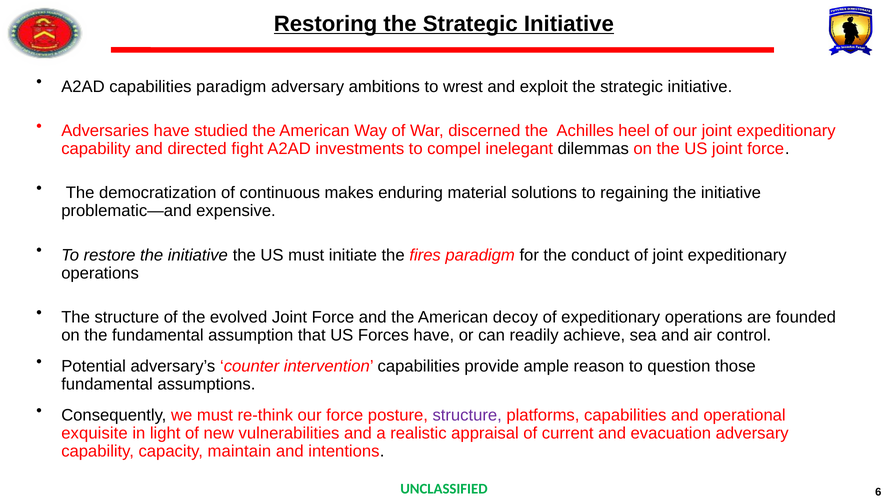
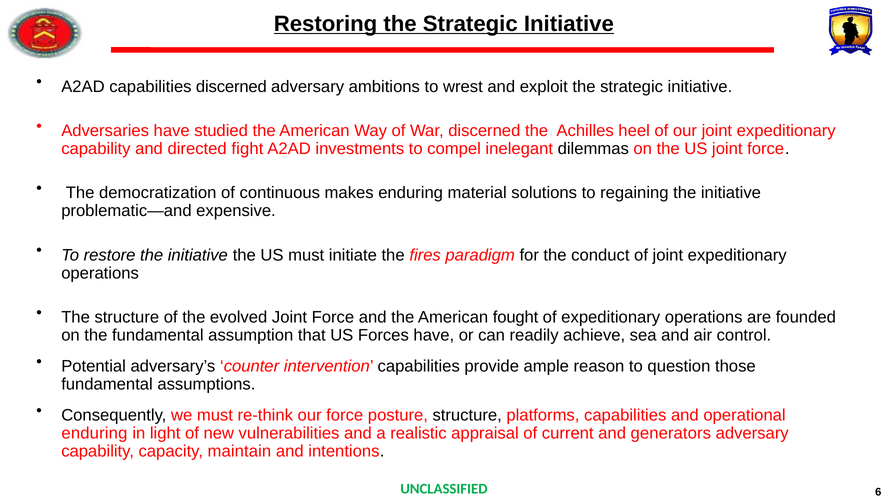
capabilities paradigm: paradigm -> discerned (231, 87)
decoy: decoy -> fought (516, 318)
structure colour: purple -> black (467, 416)
exquisite: exquisite -> enduring (94, 434)
evacuation: evacuation -> generators (671, 434)
